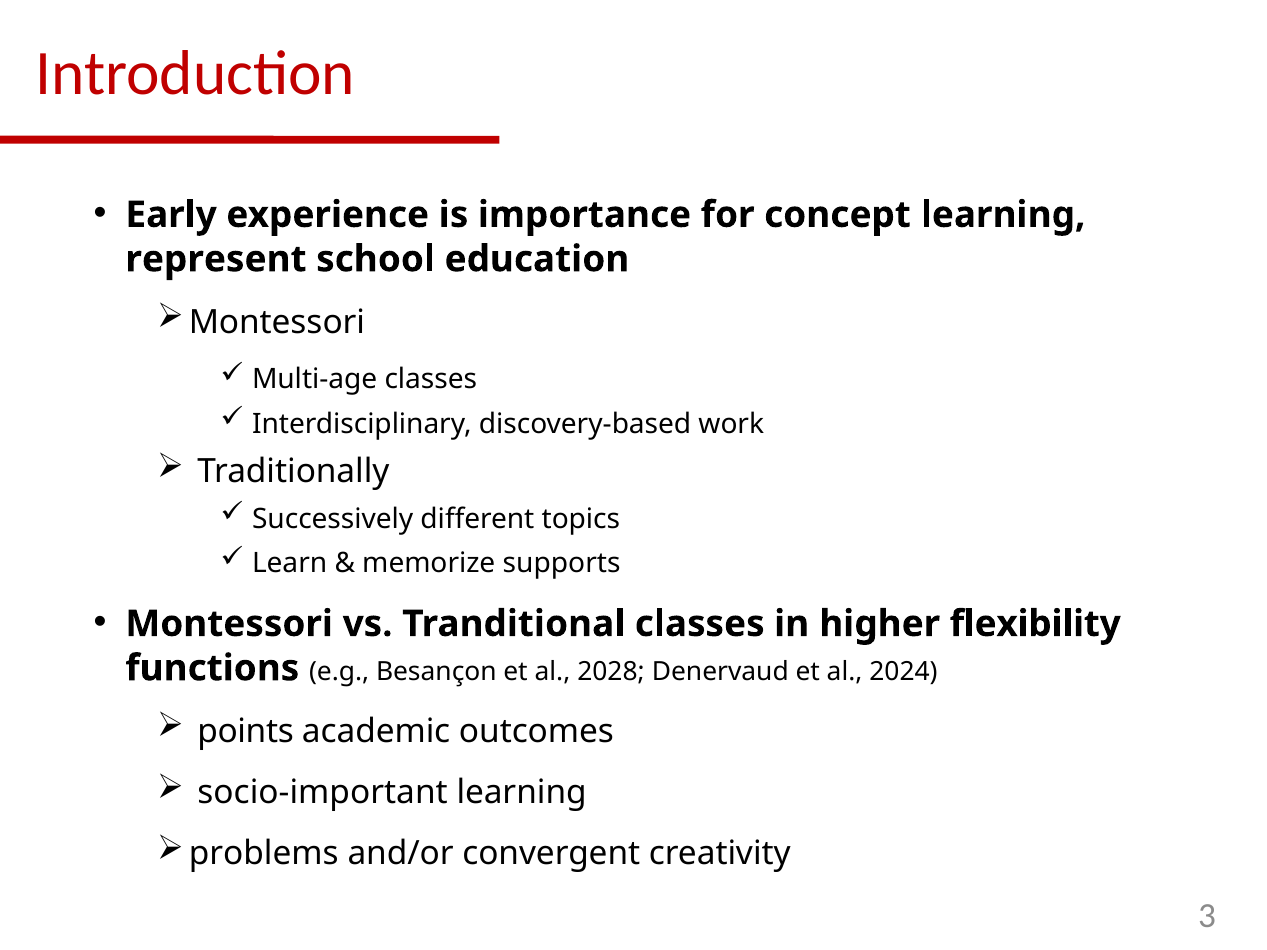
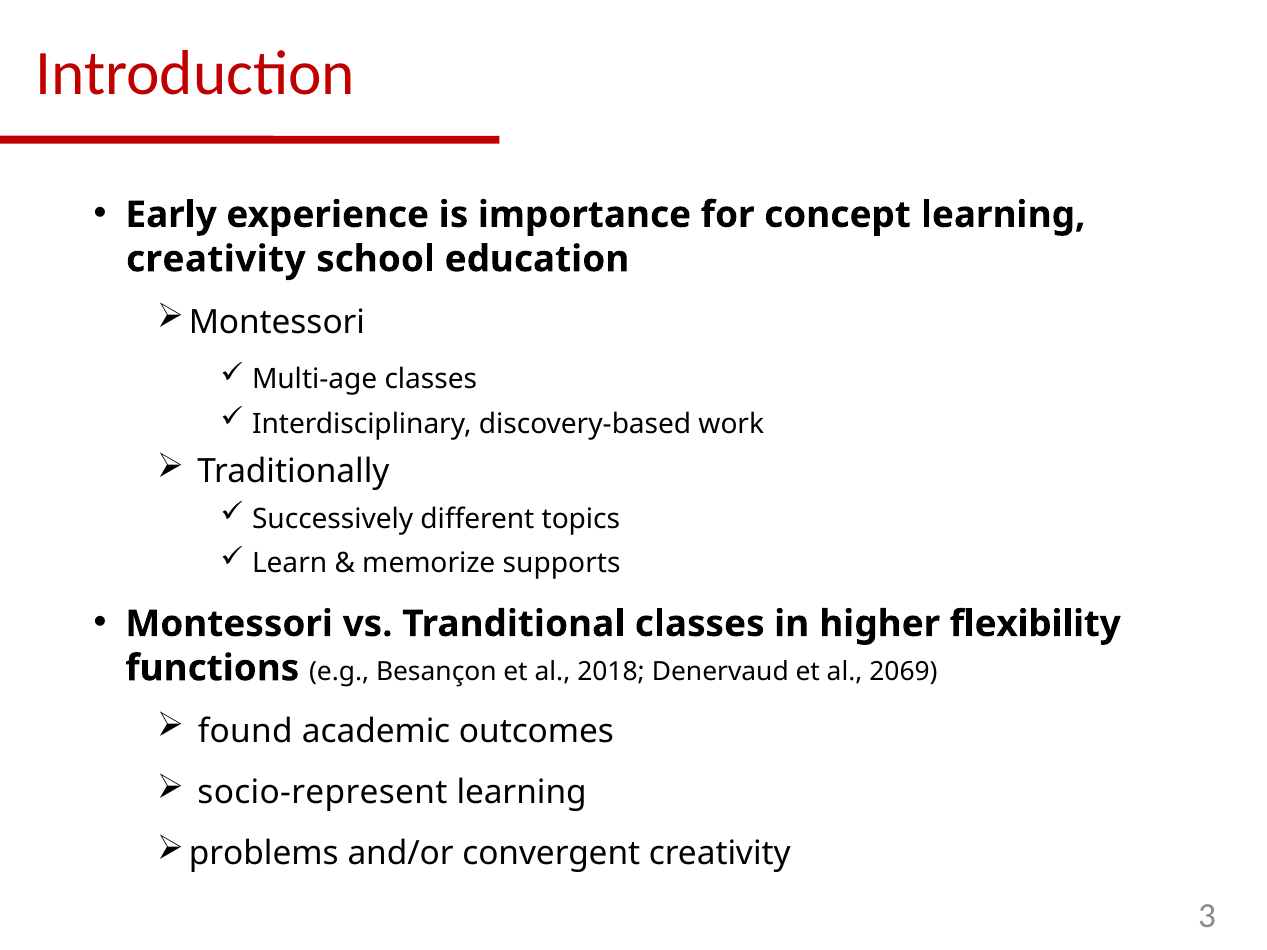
represent: represent -> creativity (216, 259)
2028: 2028 -> 2018 (611, 672)
2024: 2024 -> 2069 (903, 672)
points: points -> found (245, 731)
socio-important: socio-important -> socio-represent (322, 793)
